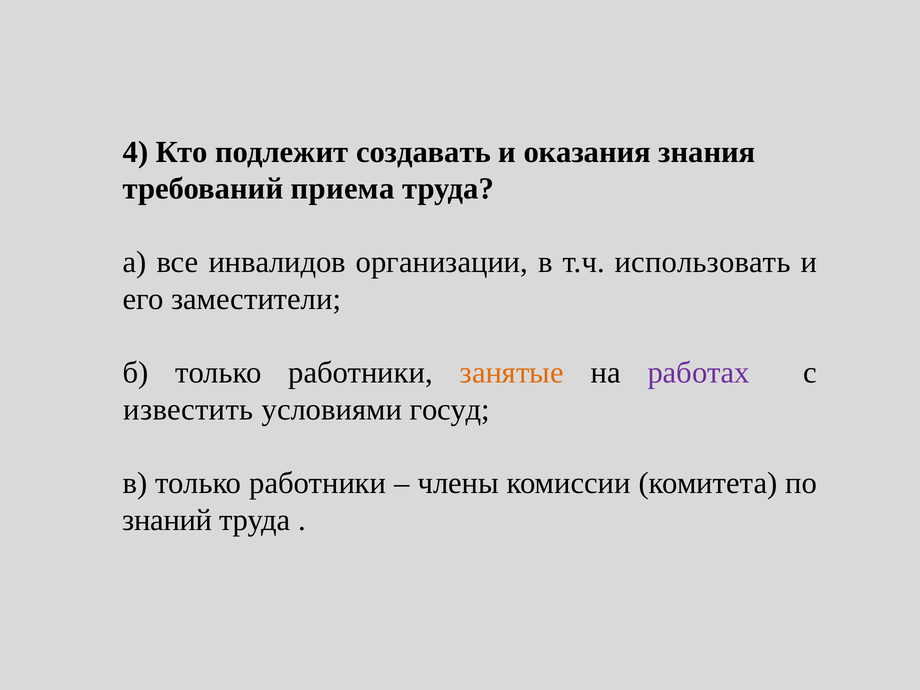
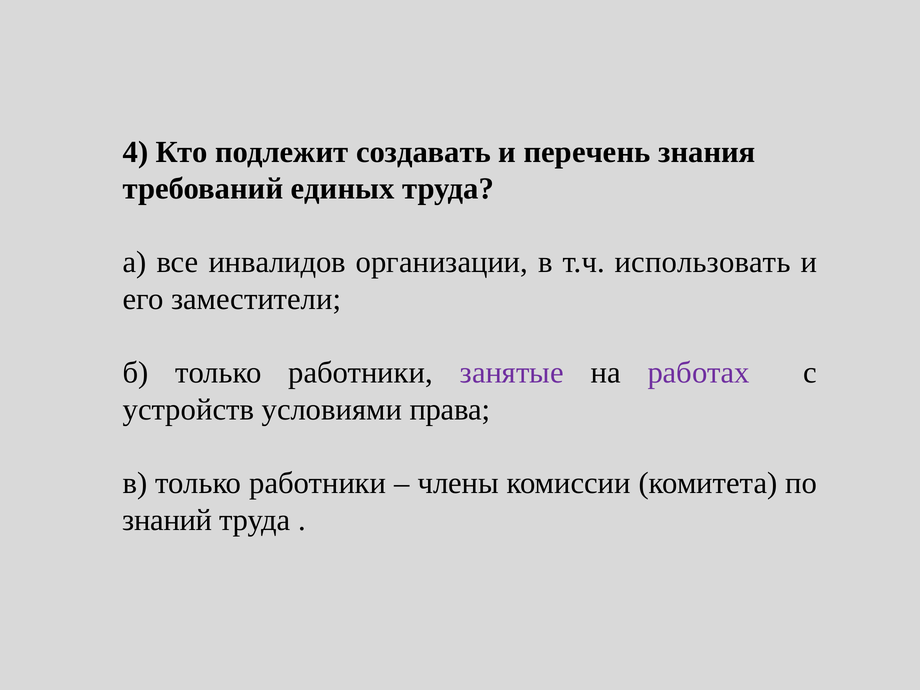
оказания: оказания -> перечень (587, 152)
приема: приема -> единых (343, 189)
занятые colour: orange -> purple (512, 373)
известить: известить -> устройств (188, 410)
госуд: госуд -> права (450, 410)
